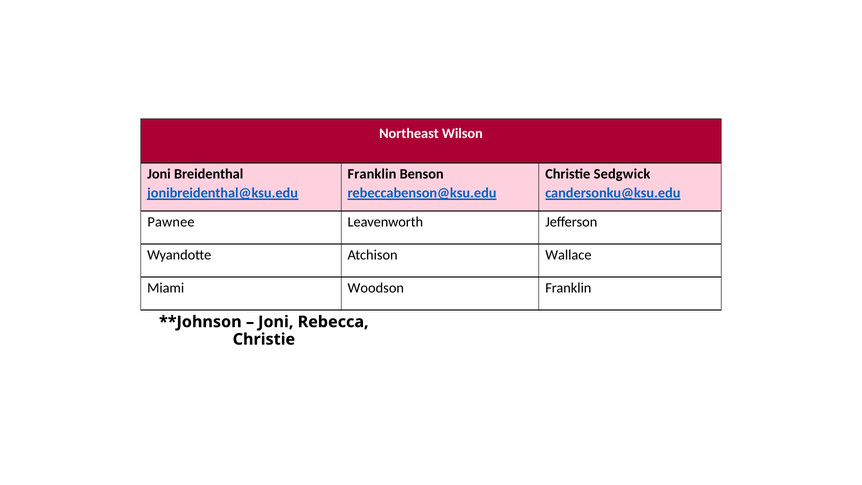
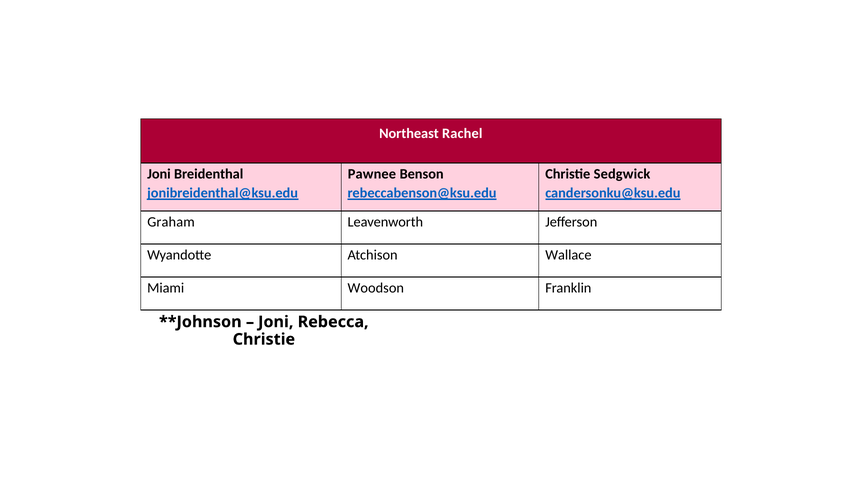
Wilson: Wilson -> Rachel (462, 133)
Franklin: Franklin -> Pawnee (372, 174)
Pawnee: Pawnee -> Graham (171, 222)
